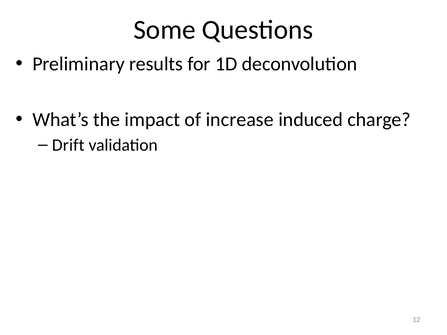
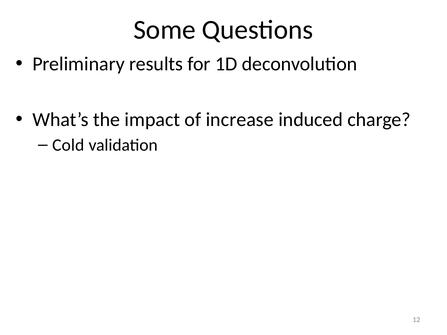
Drift: Drift -> Cold (68, 145)
